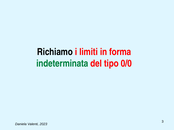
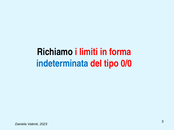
indeterminata colour: green -> blue (62, 64)
